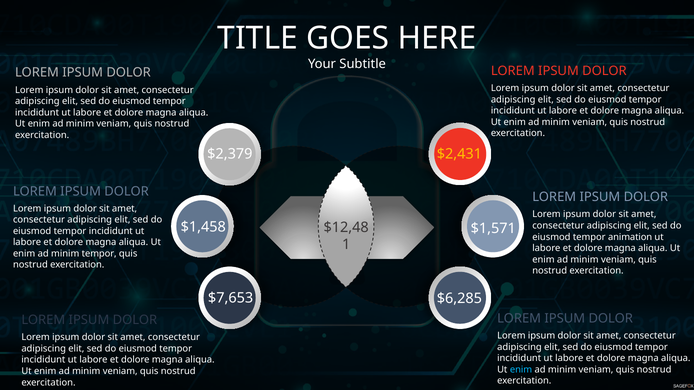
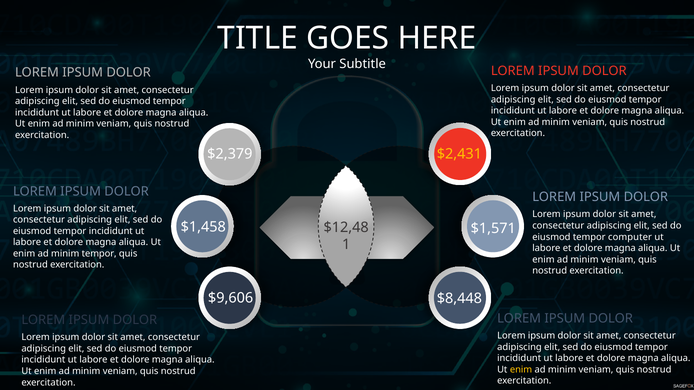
animation: animation -> computer (630, 237)
$7,653: $7,653 -> $9,606 (231, 298)
$6,285: $6,285 -> $8,448 (459, 299)
enim colour: light blue -> yellow (521, 370)
